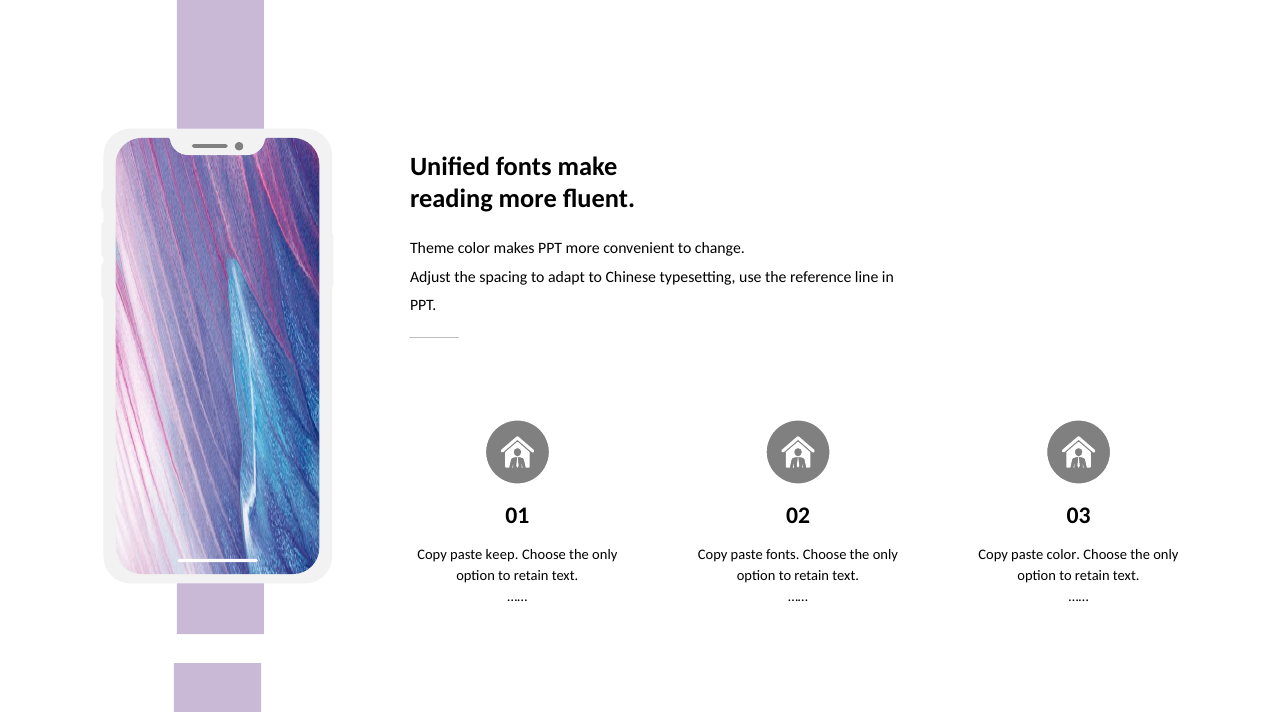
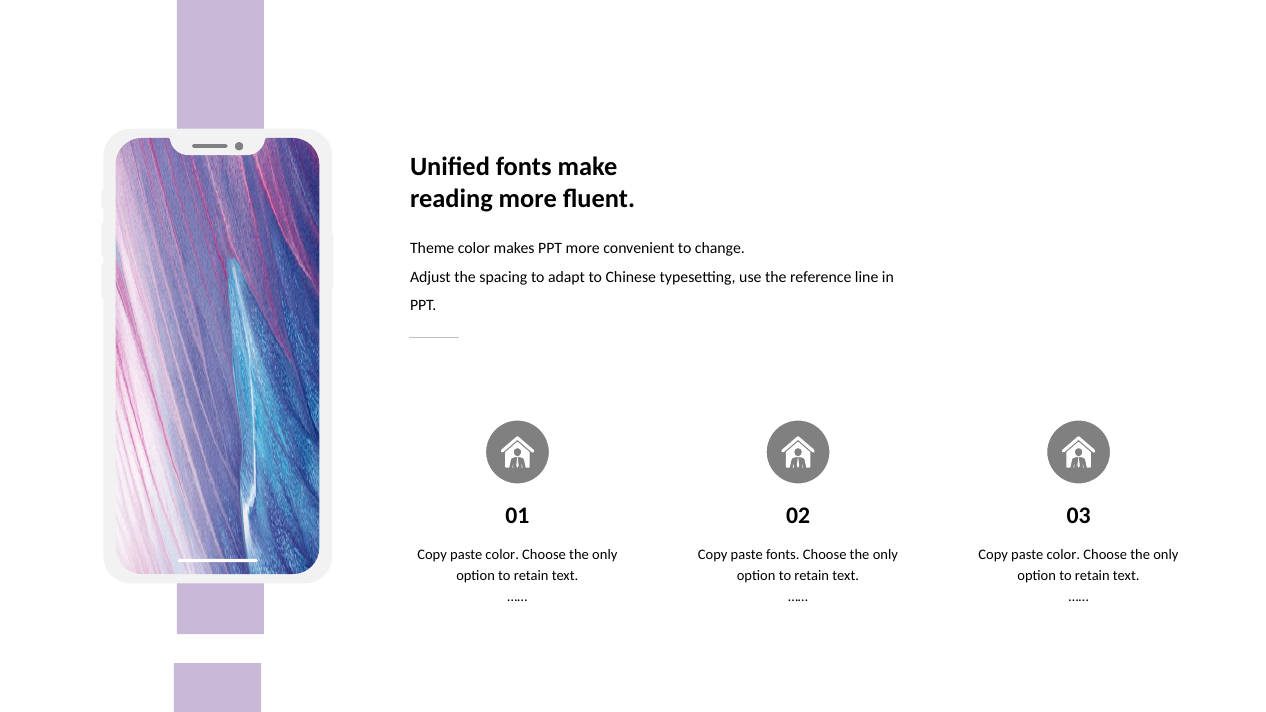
keep: keep -> color (502, 555)
